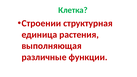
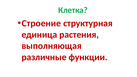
Строении: Строении -> Строение (41, 23)
